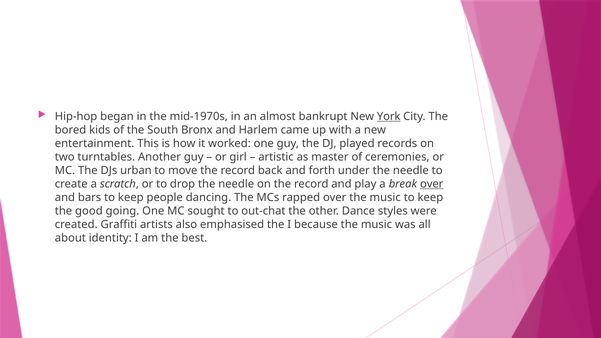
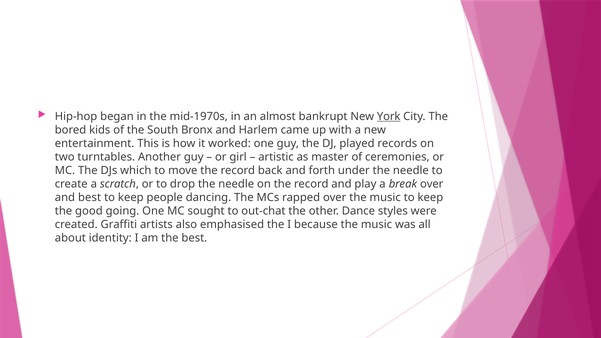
urban: urban -> which (136, 170)
over underline: present -> none (432, 184)
and bars: bars -> best (90, 197)
